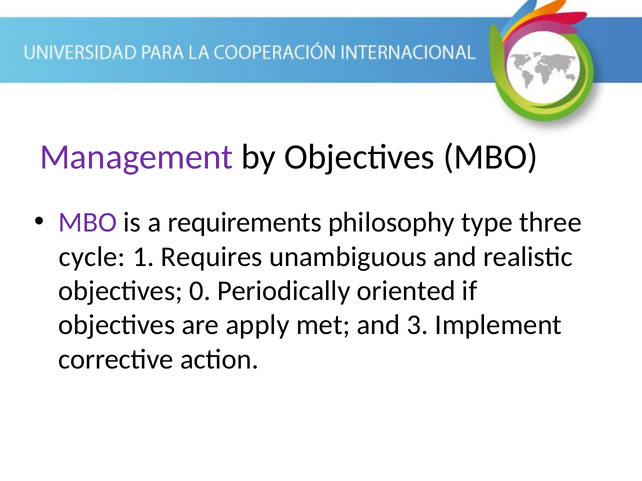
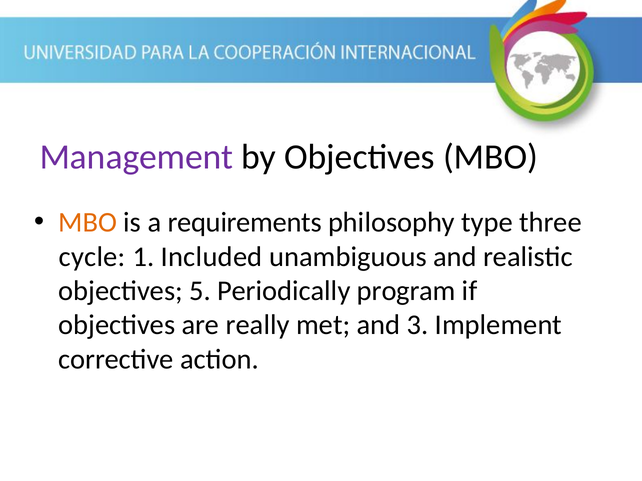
MBO colour: purple -> orange (88, 223)
Requires: Requires -> Included (212, 257)
0: 0 -> 5 (200, 291)
oriented: oriented -> program (406, 291)
apply: apply -> really (258, 325)
